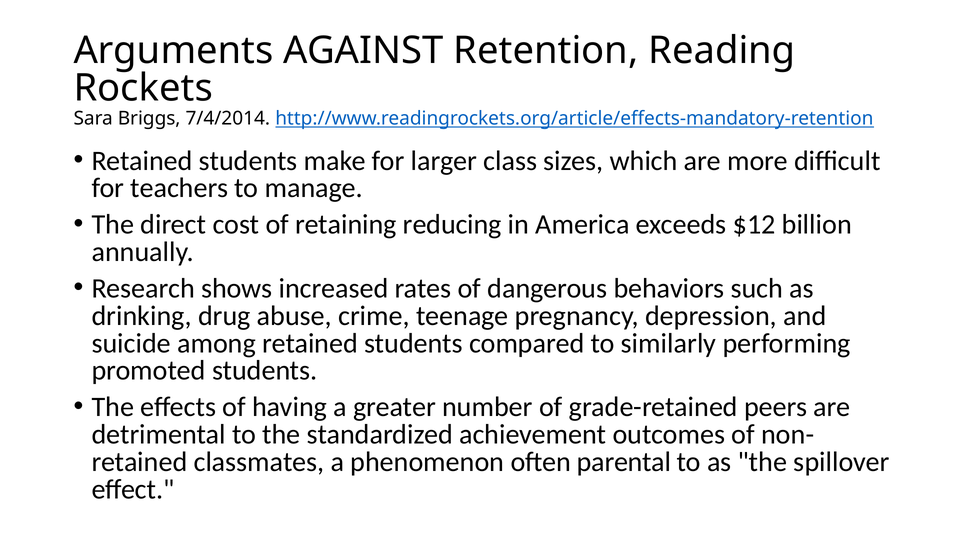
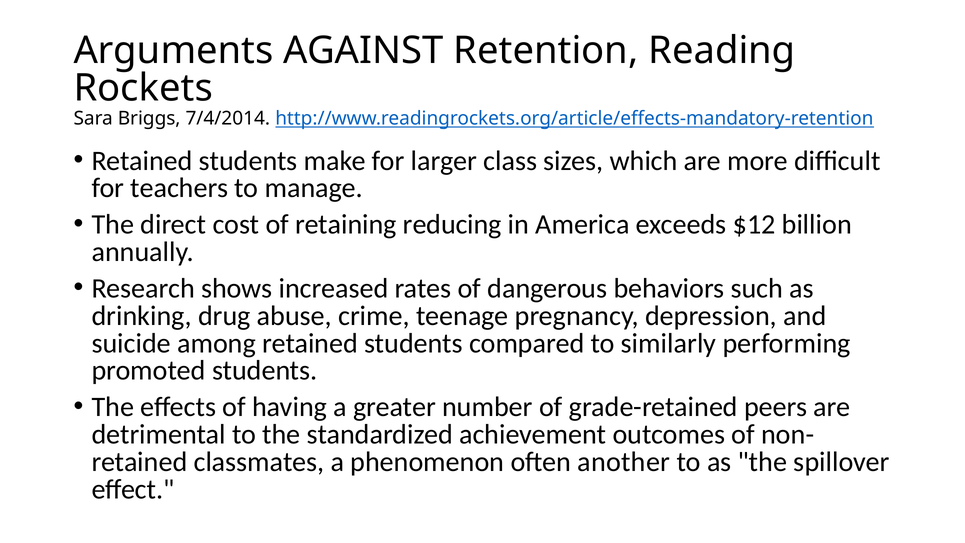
parental: parental -> another (624, 462)
